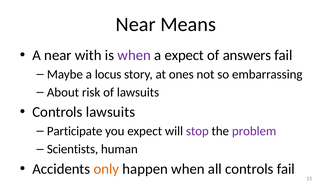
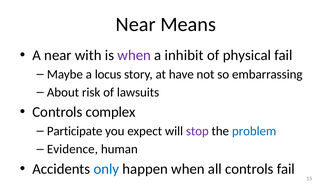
a expect: expect -> inhibit (184, 55)
answers: answers -> physical (247, 55)
ones: ones -> have (181, 74)
Controls lawsuits: lawsuits -> complex (111, 112)
problem colour: purple -> blue (254, 131)
Scientists: Scientists -> Evidence (72, 149)
only colour: orange -> blue (106, 169)
